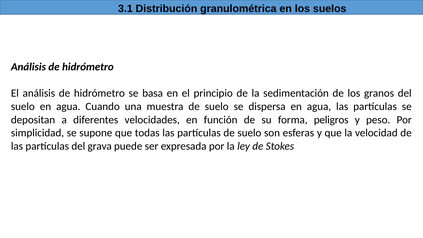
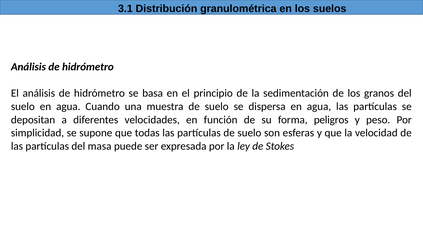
grava: grava -> masa (100, 146)
